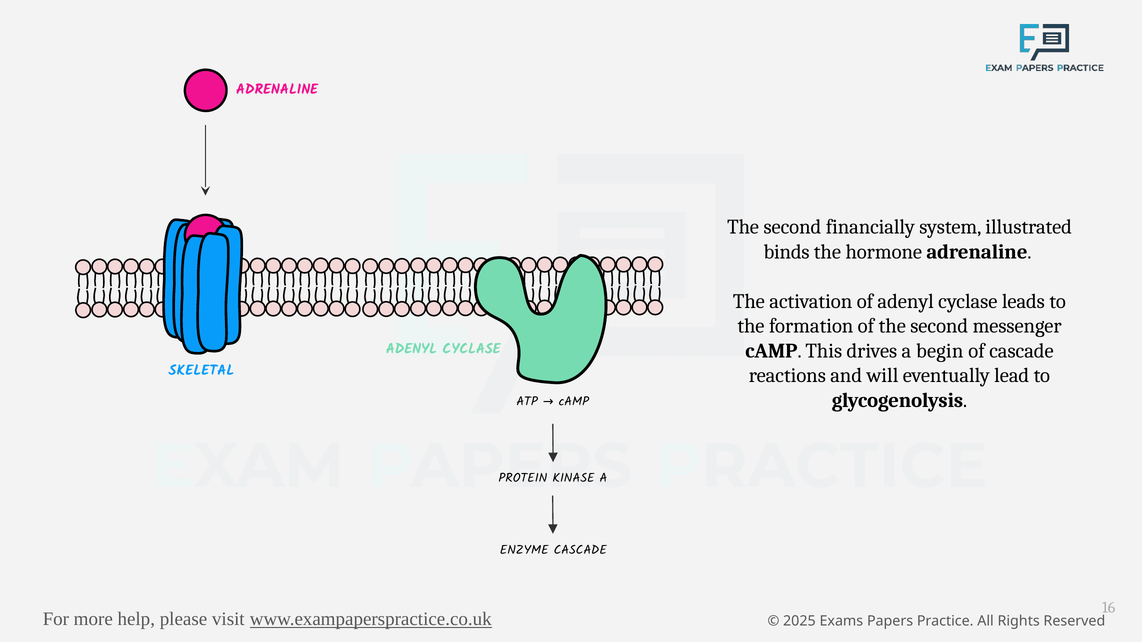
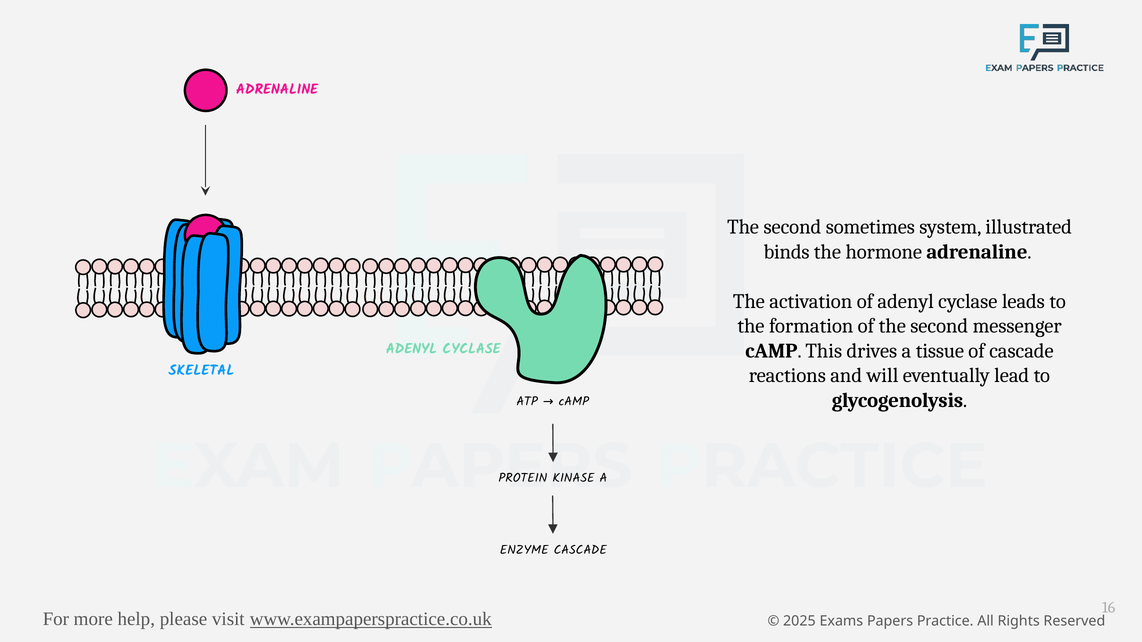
financially: financially -> sometimes (870, 227)
begin: begin -> tissue (940, 351)
